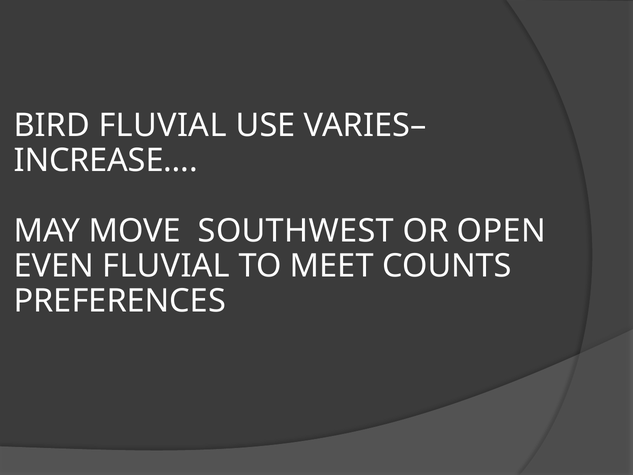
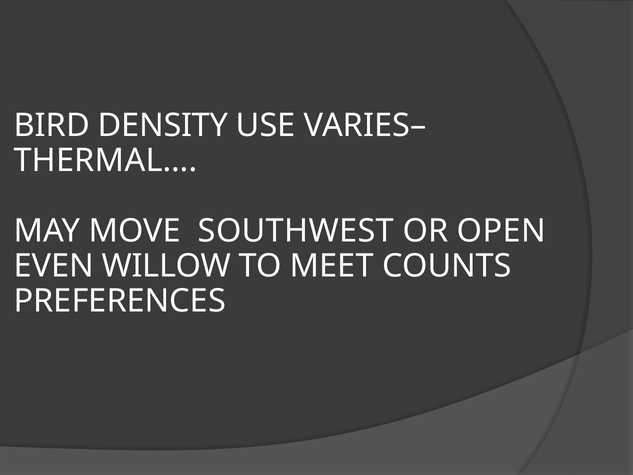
BIRD FLUVIAL: FLUVIAL -> DENSITY (163, 125)
INCREASE…: INCREASE… -> THERMAL… (106, 161)
EVEN FLUVIAL: FLUVIAL -> WILLOW (167, 266)
